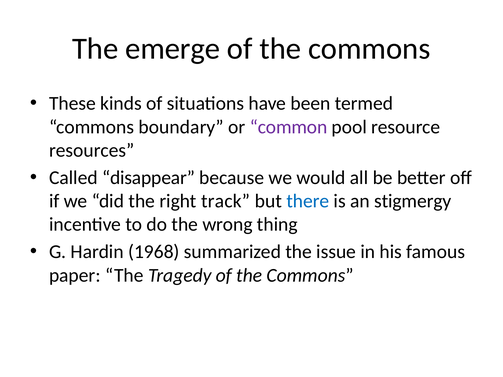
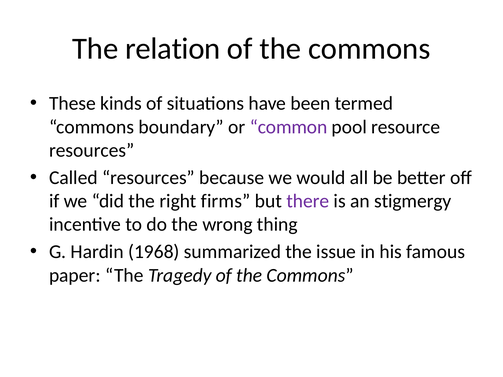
emerge: emerge -> relation (173, 49)
Called disappear: disappear -> resources (148, 178)
track: track -> firms (226, 201)
there colour: blue -> purple (308, 201)
